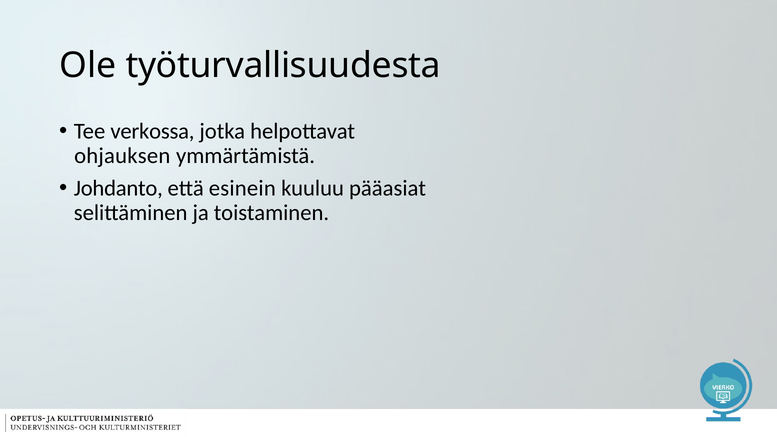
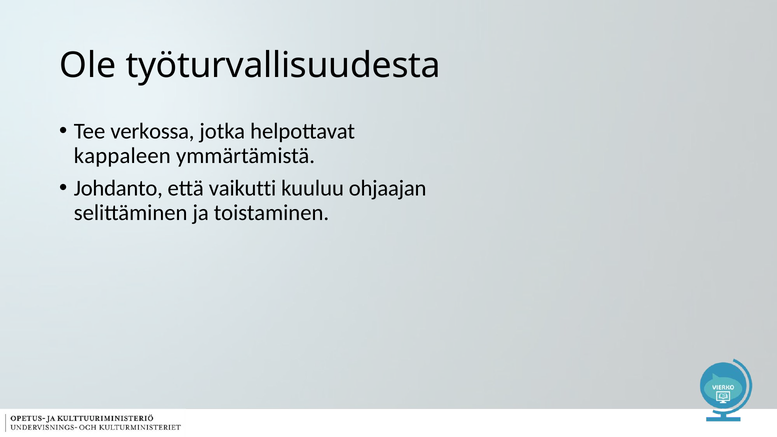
ohjauksen: ohjauksen -> kappaleen (122, 156)
esinein: esinein -> vaikutti (243, 188)
pääasiat: pääasiat -> ohjaajan (388, 188)
